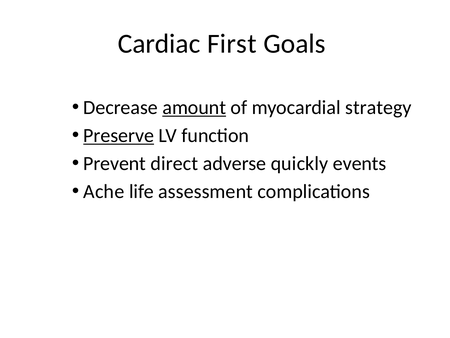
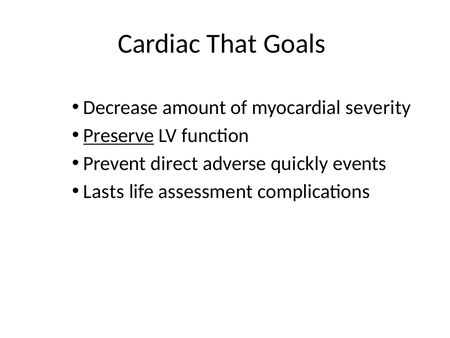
First: First -> That (232, 44)
amount underline: present -> none (194, 107)
strategy: strategy -> severity (378, 107)
Ache: Ache -> Lasts (104, 191)
